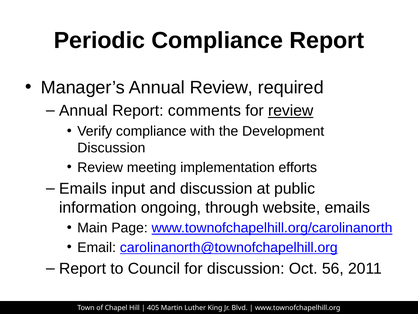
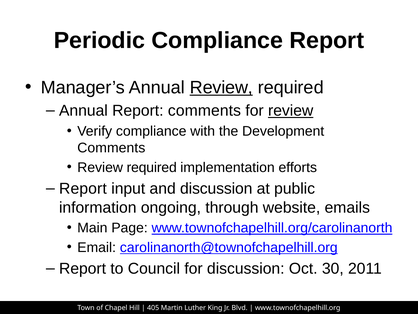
Review underline: none -> present (221, 87)
Discussion: Discussion -> Comments (111, 148)
meeting: meeting -> required (152, 167)
Emails: Emails -> Report (83, 188)
56: 56 -> 30 (333, 268)
